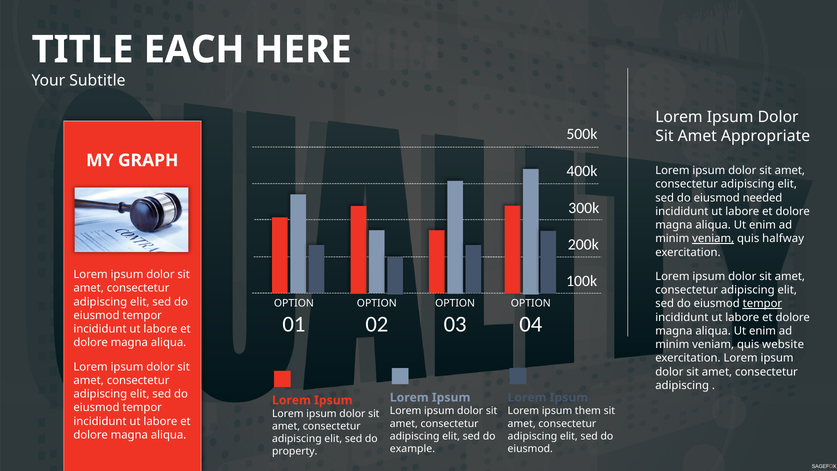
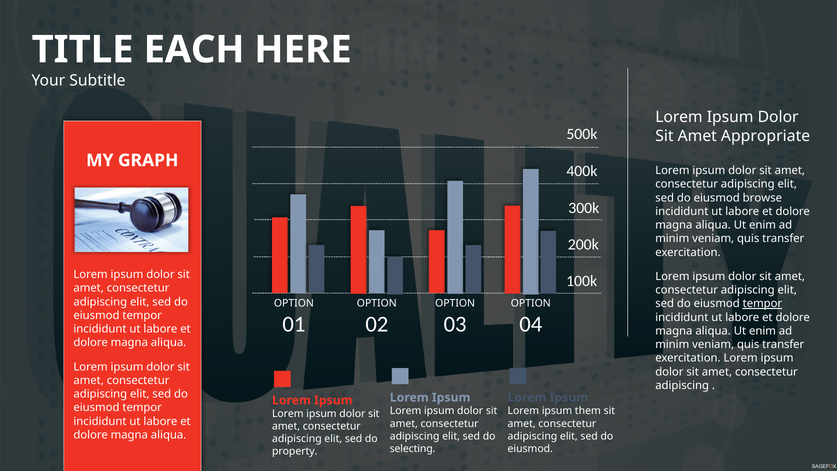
needed: needed -> browse (762, 198)
veniam underline: present -> none (713, 239)
halfway: halfway -> transfer (783, 239)
website: website -> transfer (783, 344)
example: example -> selecting (413, 449)
